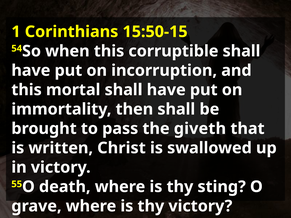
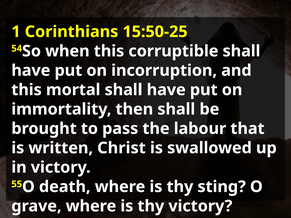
15:50-15: 15:50-15 -> 15:50-25 (155, 32)
giveth: giveth -> labour (200, 129)
